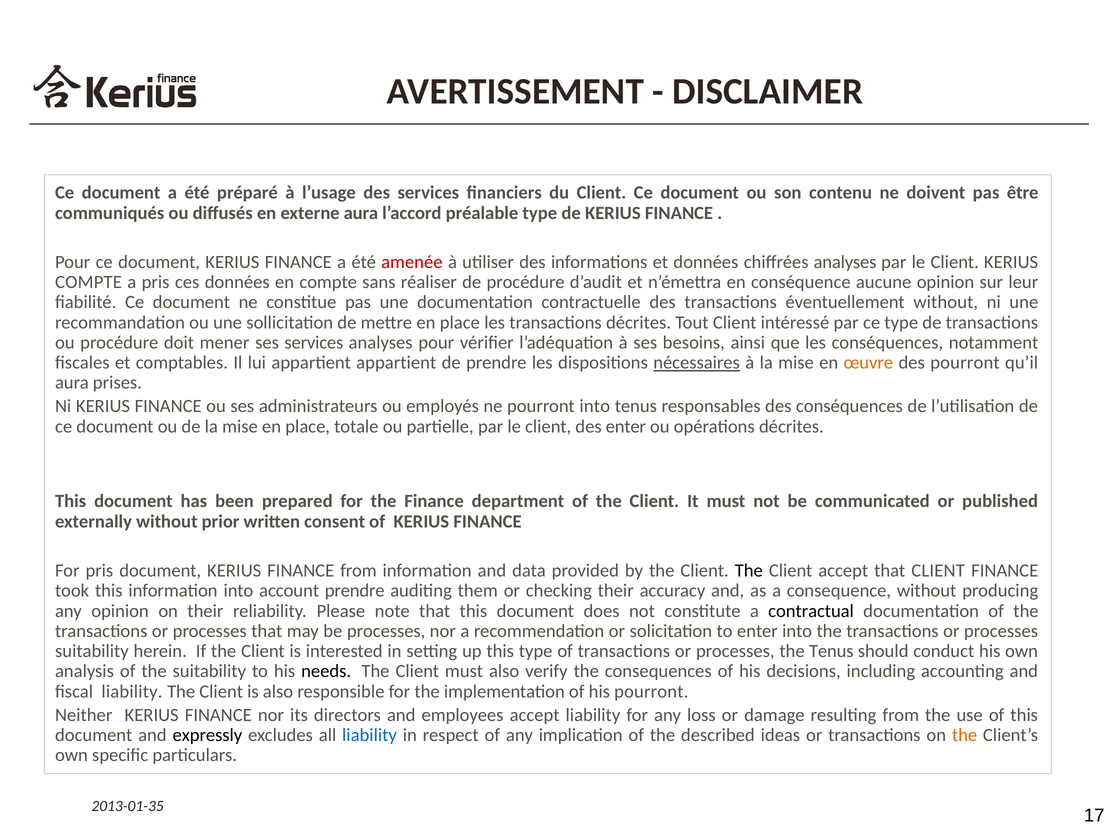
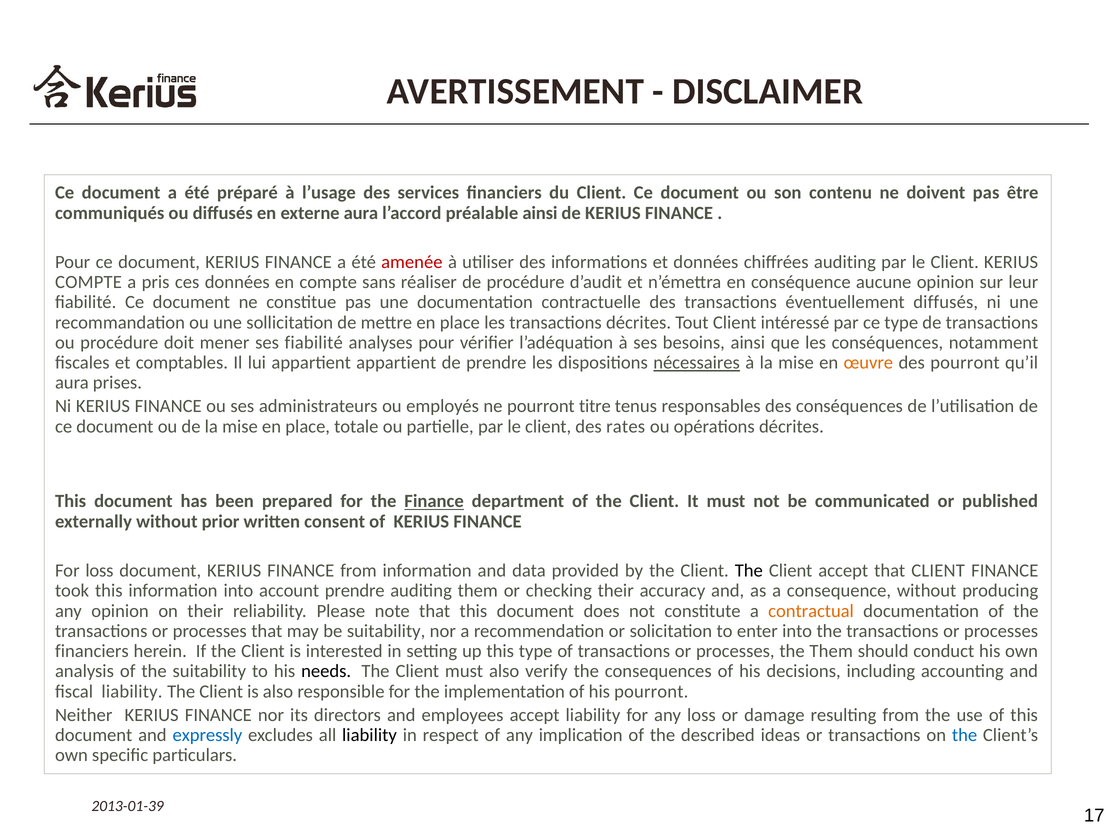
préalable type: type -> ainsi (540, 213)
chiffrées analyses: analyses -> auditing (845, 262)
éventuellement without: without -> diffusés (946, 302)
ses services: services -> fiabilité (314, 343)
pourront into: into -> titre (595, 406)
des enter: enter -> rates (626, 427)
Finance underline: none -> present (434, 501)
For pris: pris -> loss (99, 571)
contractual colour: black -> orange (811, 611)
be processes: processes -> suitability (386, 631)
suitability: suitability -> financiers (92, 651)
the Tenus: Tenus -> Them (831, 651)
expressly colour: black -> blue (207, 735)
liability colour: blue -> black (369, 735)
the colour: orange -> blue (965, 735)
2013-01-35: 2013-01-35 -> 2013-01-39 (128, 806)
